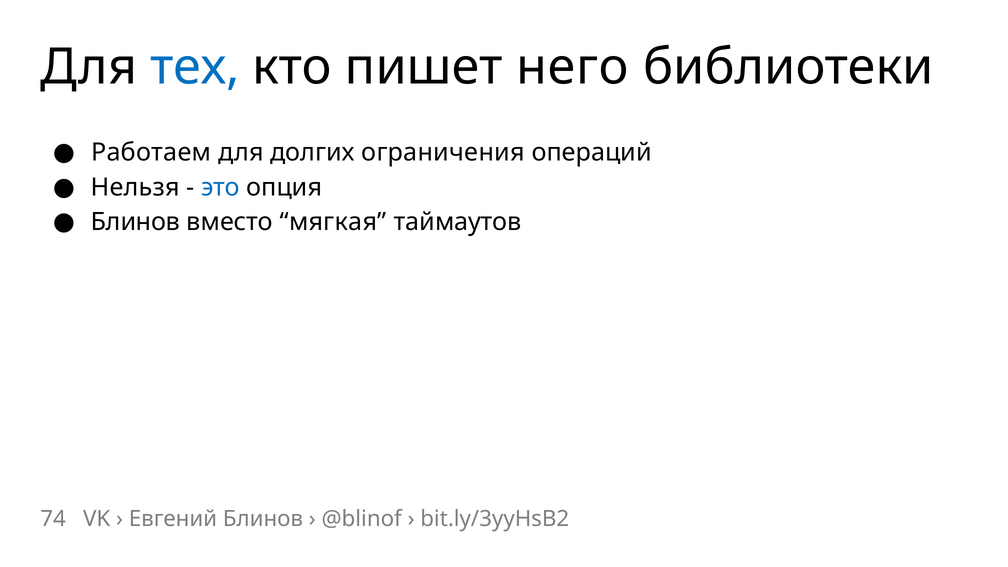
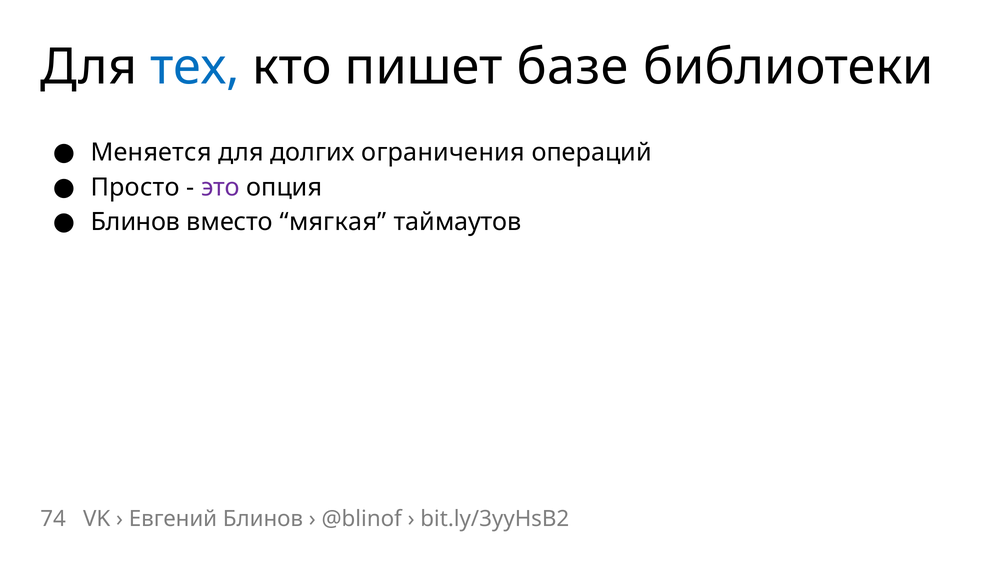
него: него -> базе (573, 67)
Работаем: Работаем -> Меняется (151, 152)
Нельзя: Нельзя -> Просто (135, 187)
это colour: blue -> purple (221, 187)
